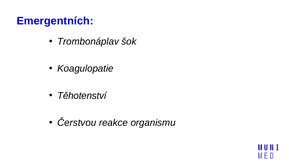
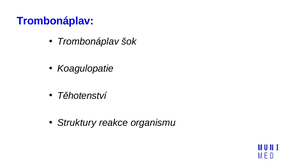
Emergentních: Emergentních -> Trombonáplav (55, 21)
Čerstvou: Čerstvou -> Struktury (77, 122)
